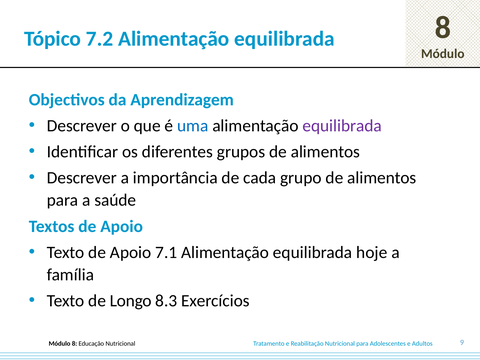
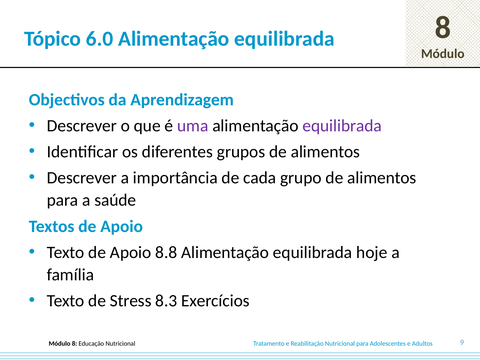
7.2: 7.2 -> 6.0 (100, 39)
uma colour: blue -> purple (193, 126)
7.1: 7.1 -> 8.8 (166, 252)
Longo: Longo -> Stress (131, 301)
